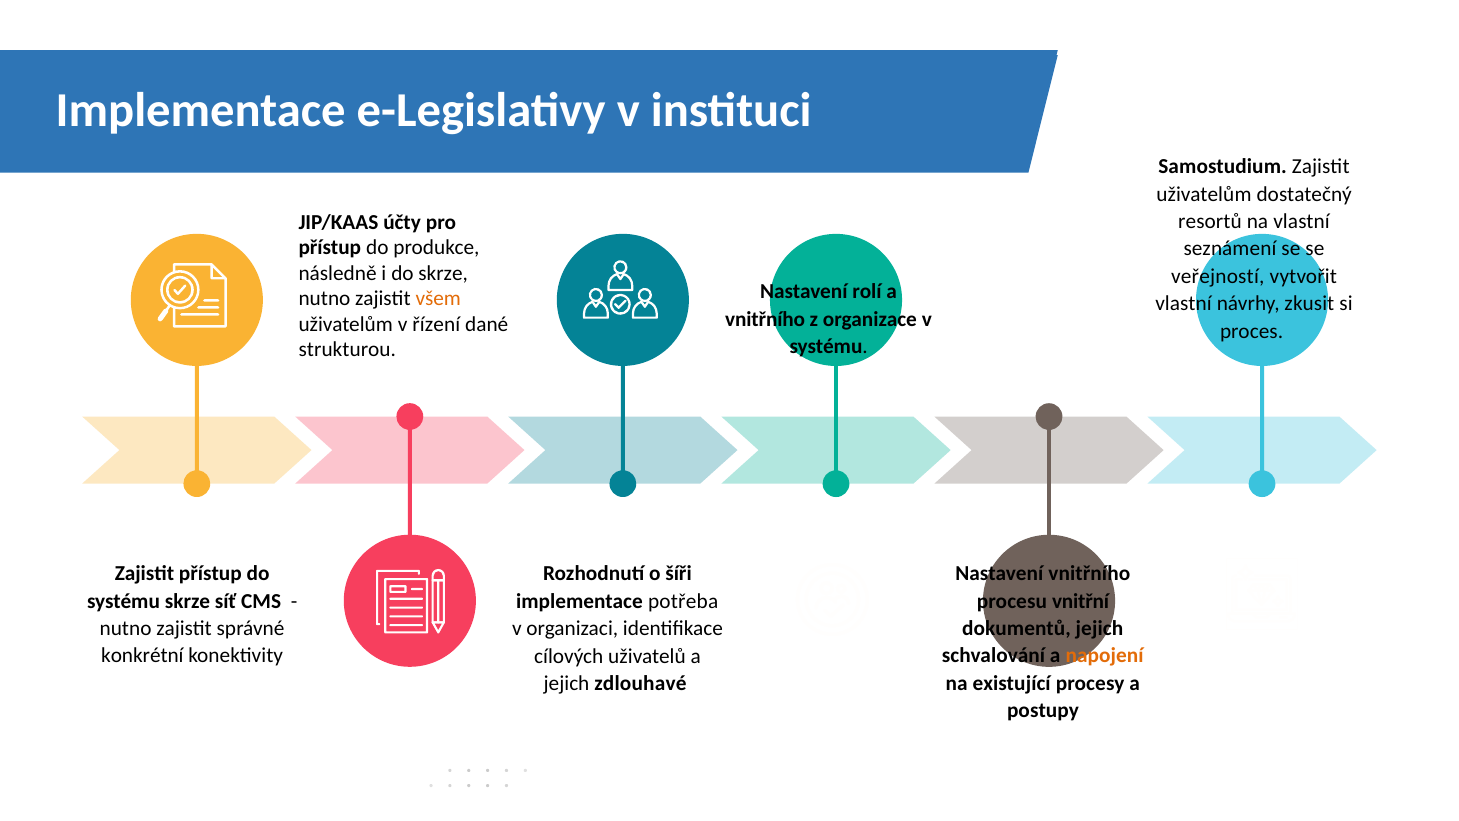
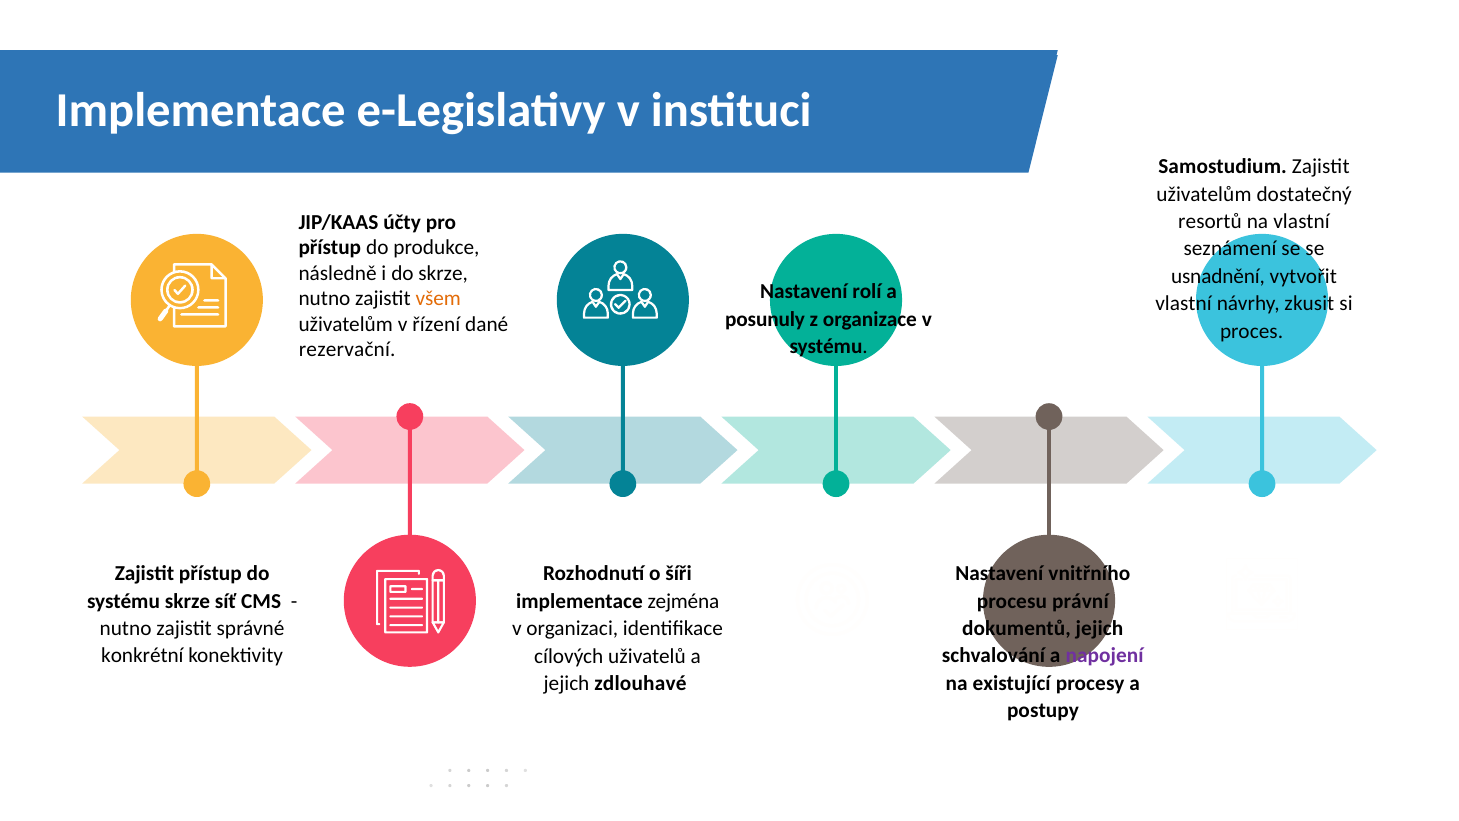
veřejností: veřejností -> usnadnění (1218, 276)
vnitřního: vnitřního -> posunuly (765, 319)
strukturou: strukturou -> rezervační (347, 350)
potřeba: potřeba -> zejména (683, 601)
vnitřní: vnitřní -> právní (1080, 601)
napojení colour: orange -> purple (1105, 656)
